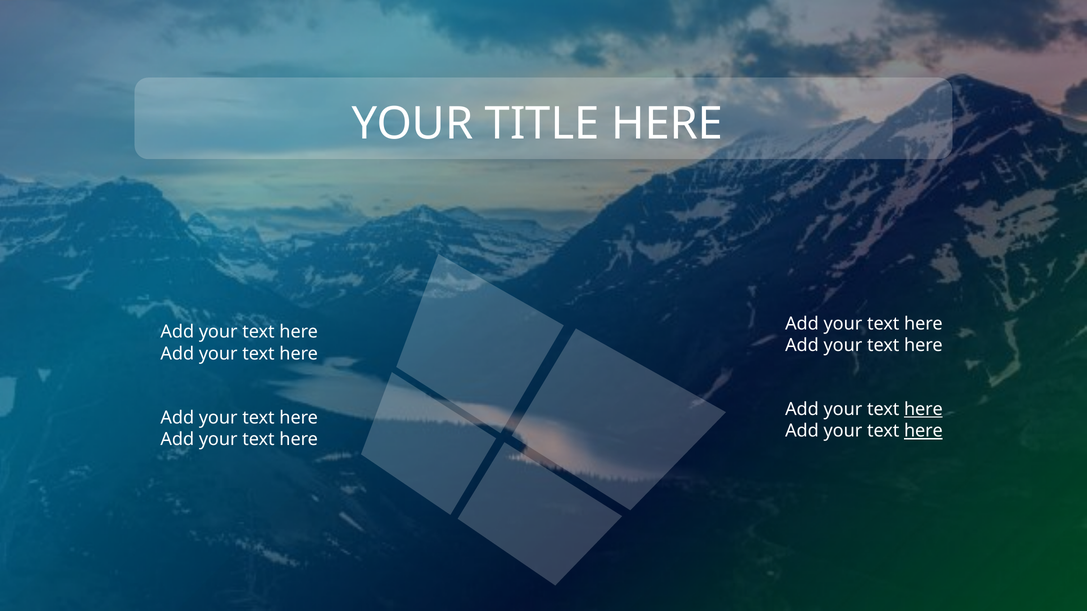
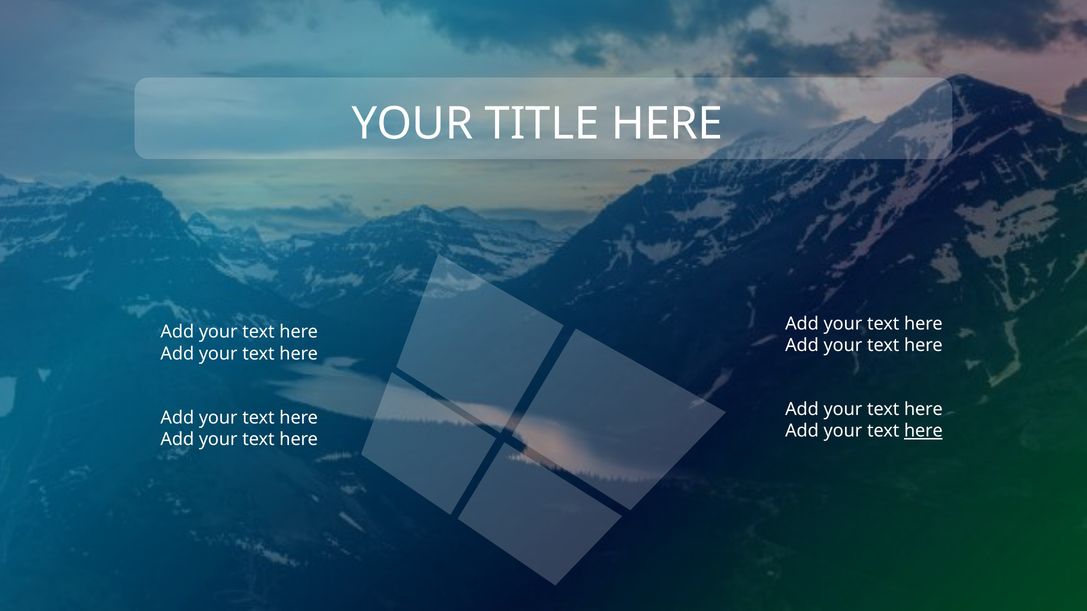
here underline: present -> none (923, 410)
